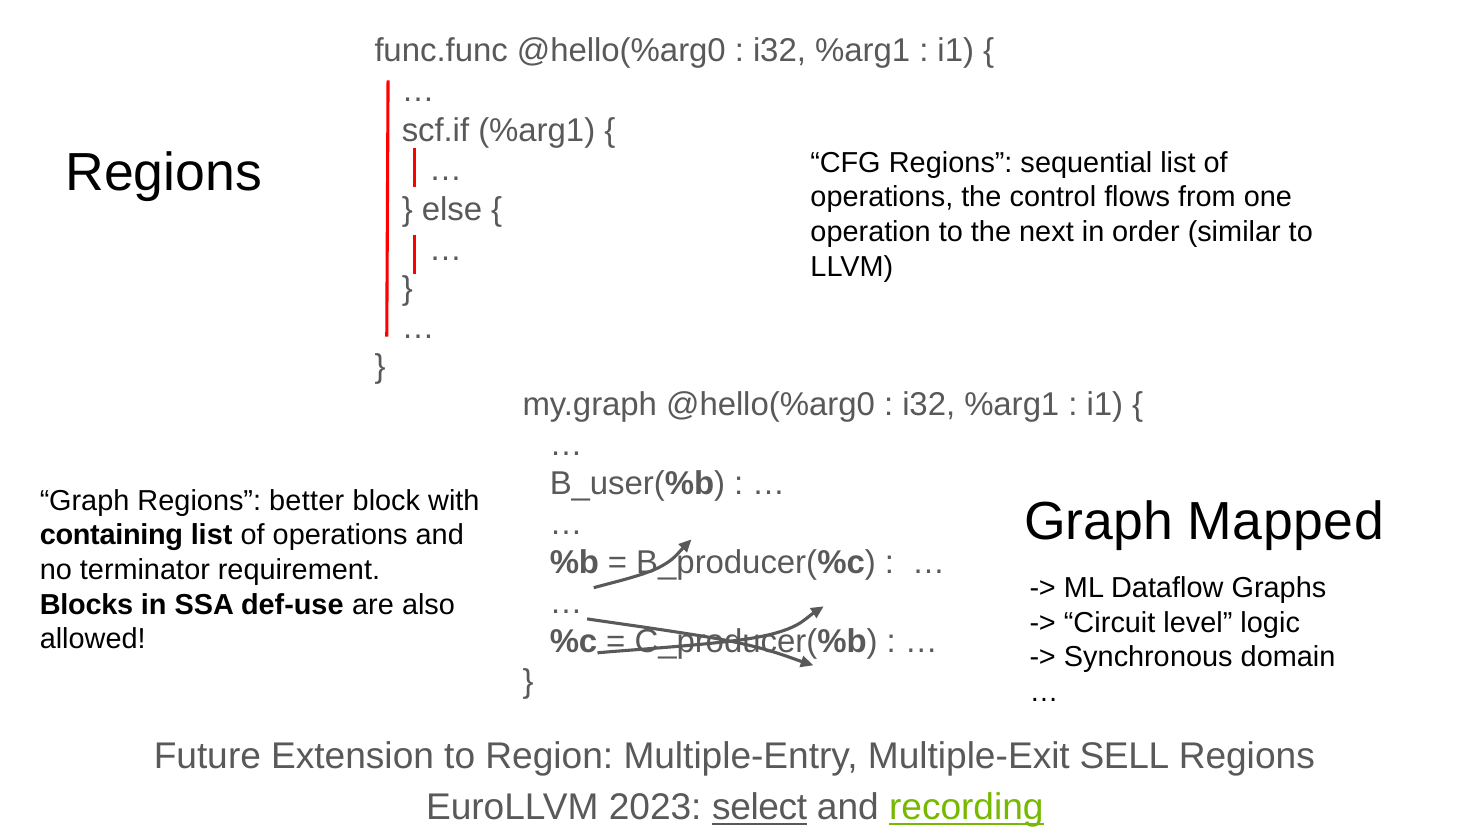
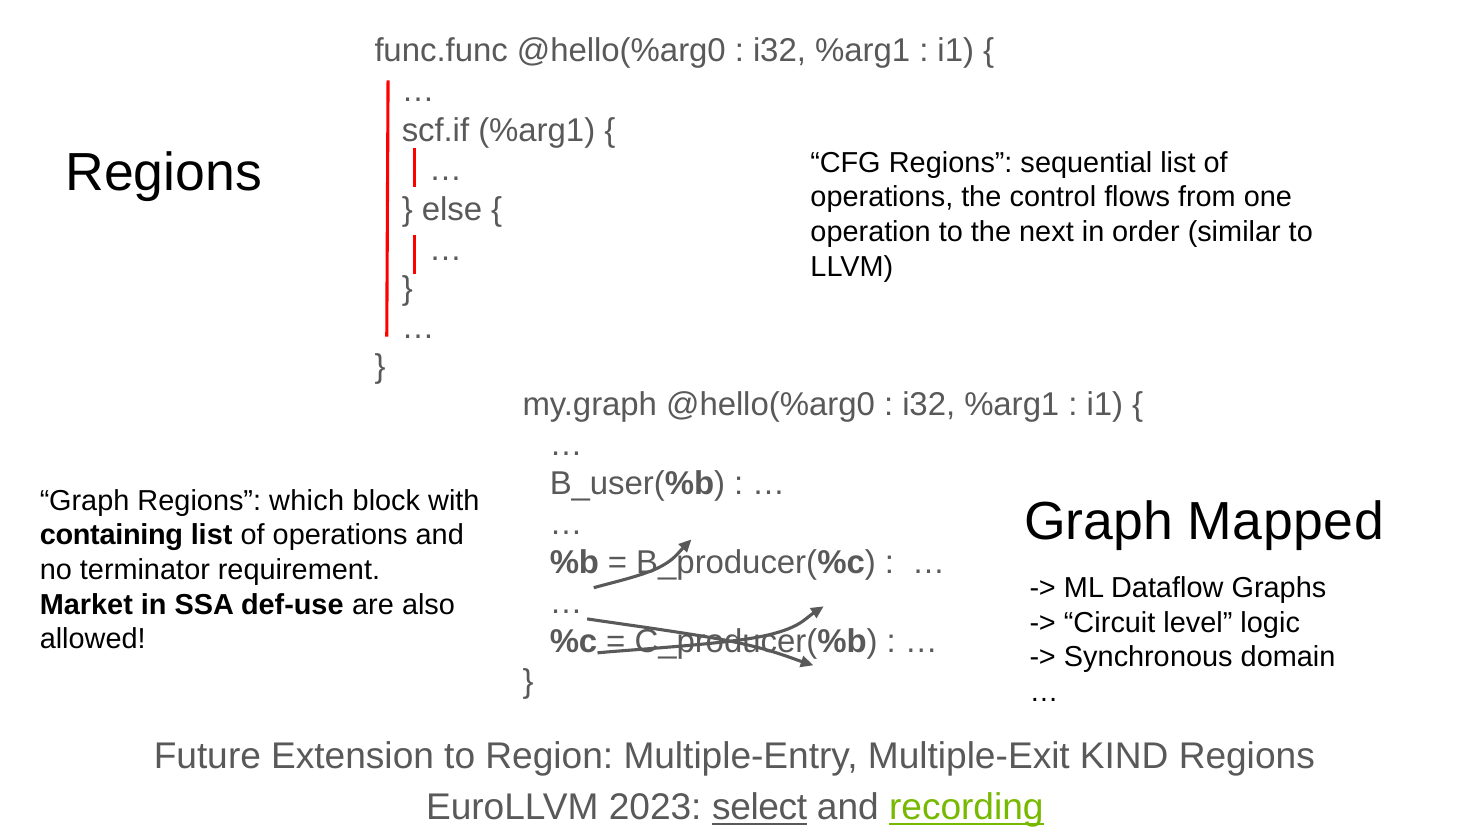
better: better -> which (307, 501)
Blocks: Blocks -> Market (86, 604)
SELL: SELL -> KIND (1124, 756)
